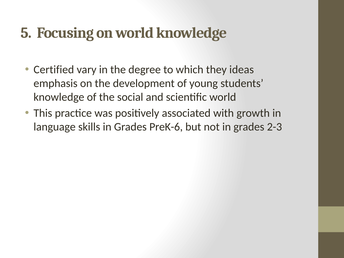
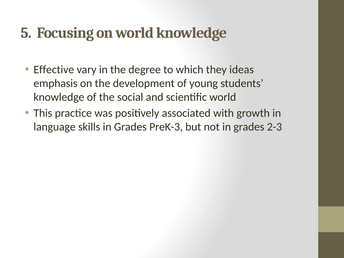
Certified: Certified -> Effective (54, 70)
PreK-6: PreK-6 -> PreK-3 (166, 127)
